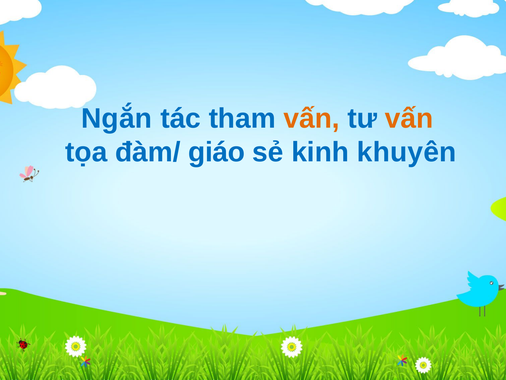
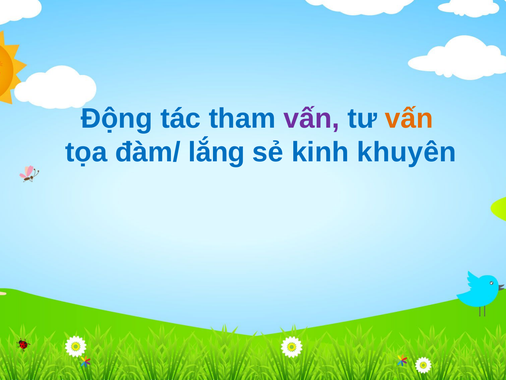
Ngắn: Ngắn -> Động (117, 118)
vấn colour: orange -> purple (312, 118)
giáo: giáo -> lắng (217, 152)
